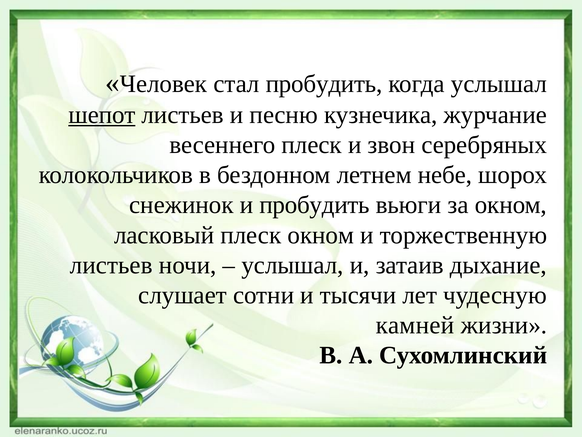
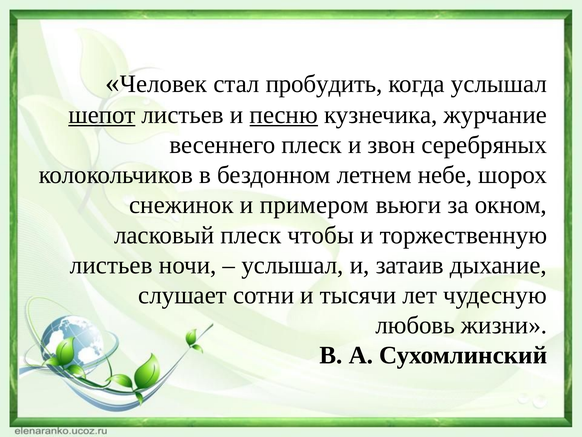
песню underline: none -> present (284, 115)
и пробудить: пробудить -> примером (314, 205)
плеск окном: окном -> чтобы (321, 235)
камней: камней -> любовь (415, 325)
